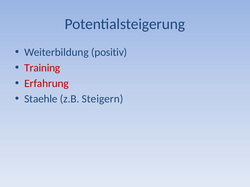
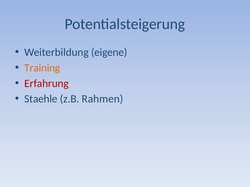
positiv: positiv -> eigene (109, 52)
Training colour: red -> orange (42, 68)
Steigern: Steigern -> Rahmen (103, 99)
